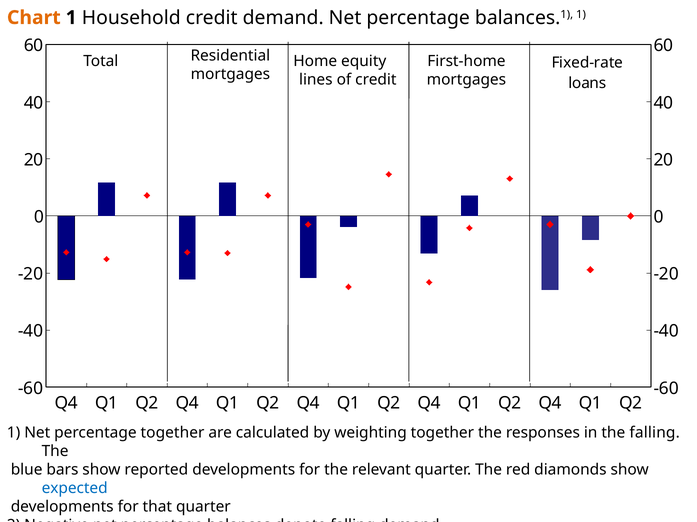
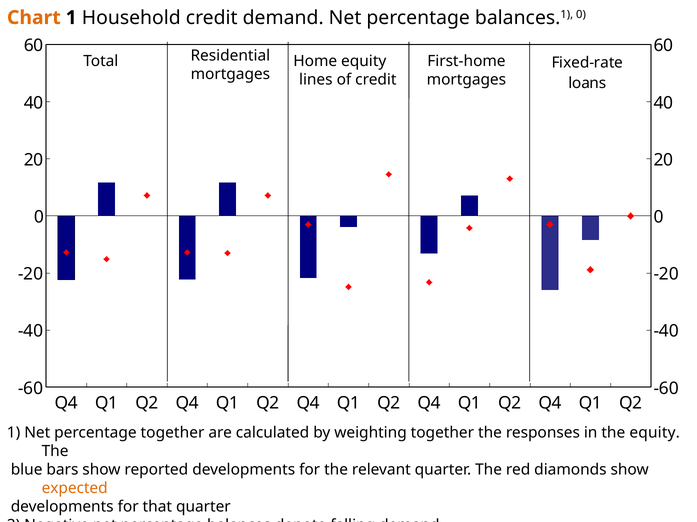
balances.1 1: 1 -> 0 (581, 15)
the falling: falling -> equity (655, 433)
expected colour: blue -> orange (75, 489)
